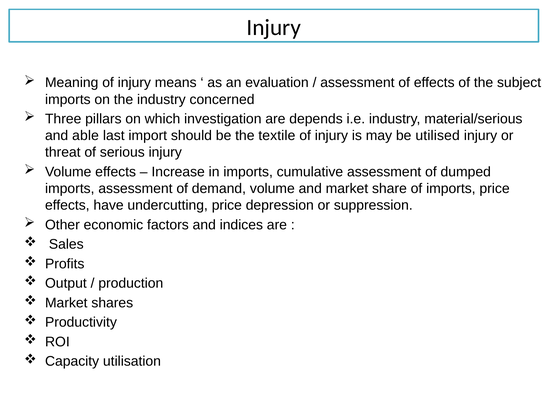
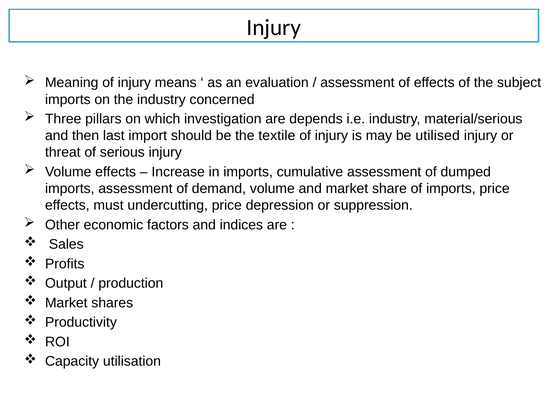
able: able -> then (86, 136)
have: have -> must (109, 205)
